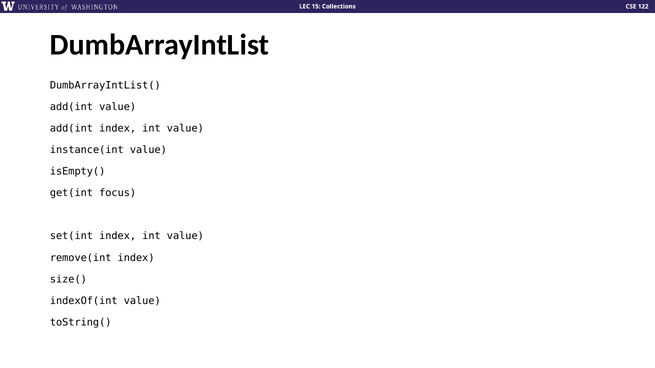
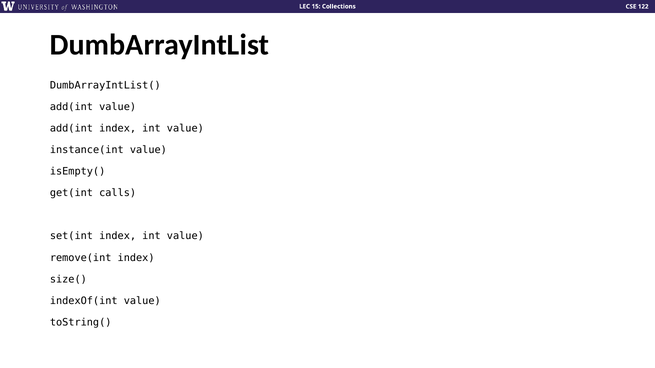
focus: focus -> calls (118, 193)
